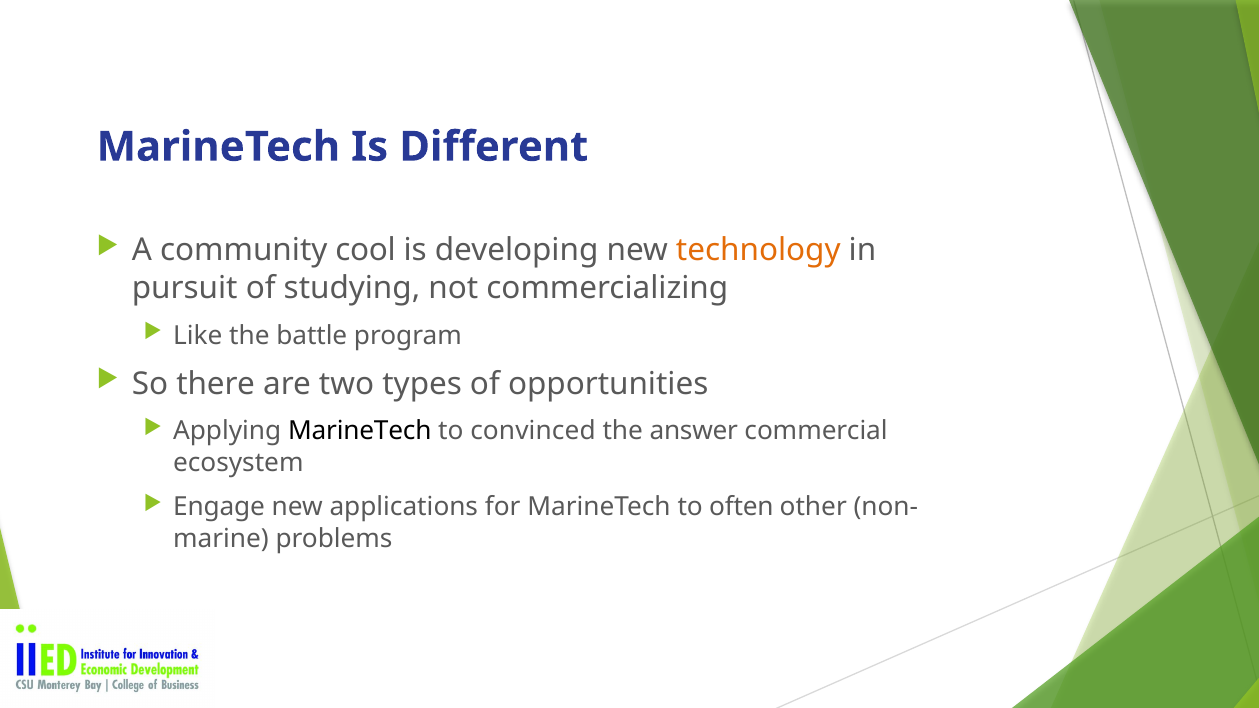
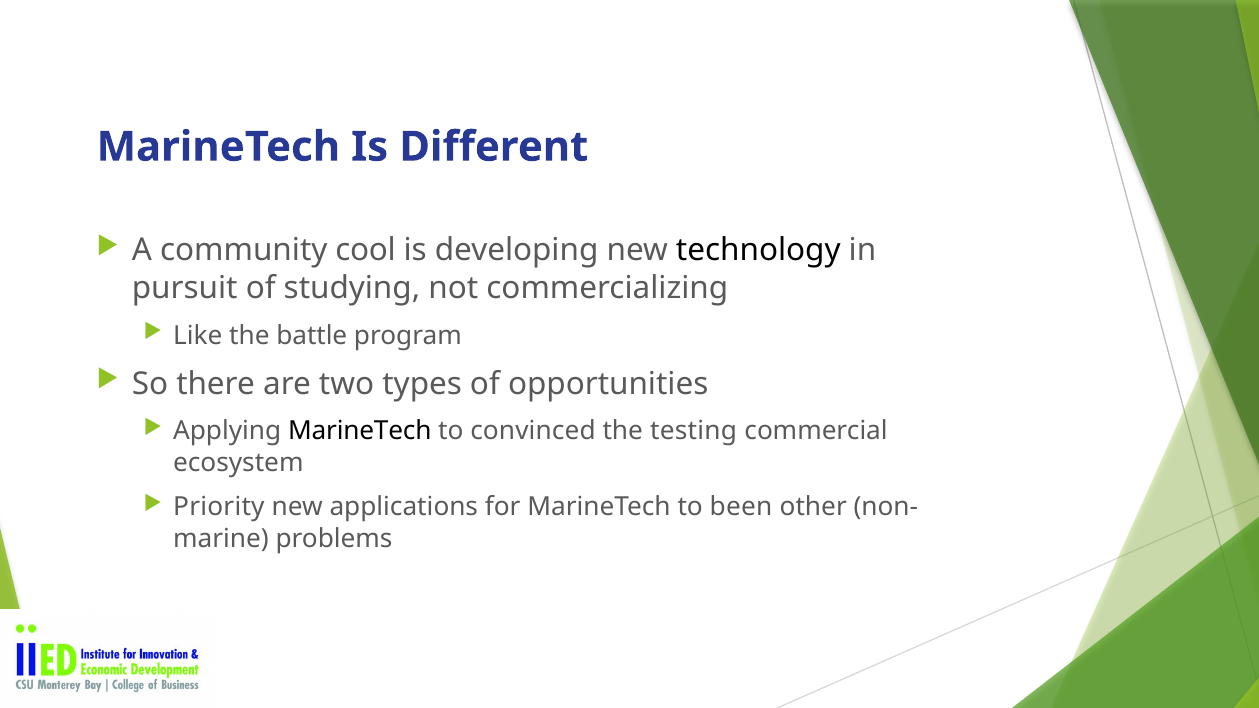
technology colour: orange -> black (758, 251)
answer: answer -> testing (694, 431)
Engage: Engage -> Priority (219, 507)
often: often -> been (741, 507)
